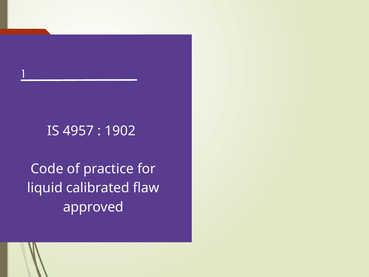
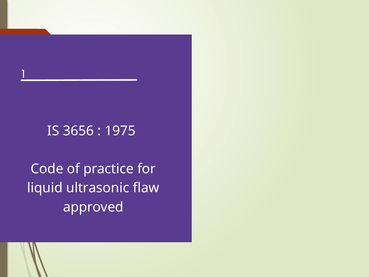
4957: 4957 -> 3656 (78, 131)
1902: 1902 -> 1975 (120, 131)
calibrated: calibrated -> ultrasonic (98, 188)
